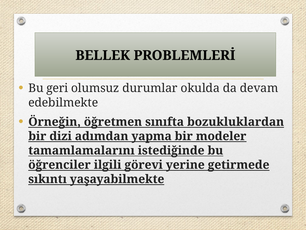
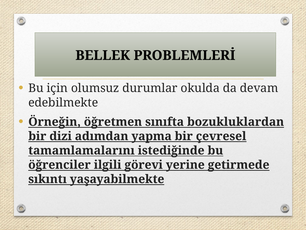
geri: geri -> için (57, 88)
modeler: modeler -> çevresel (221, 136)
